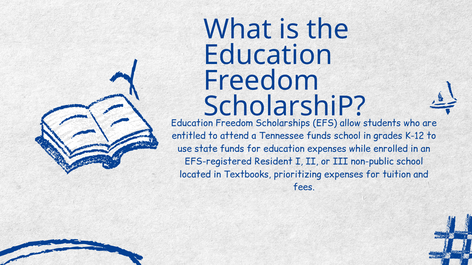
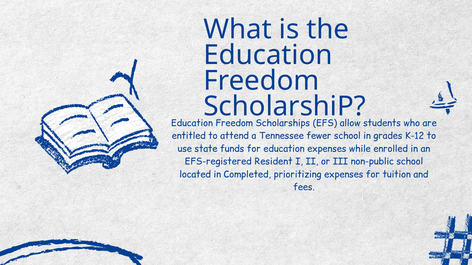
Tennessee funds: funds -> fewer (319, 136)
Textbooks: Textbooks -> Completed (247, 175)
